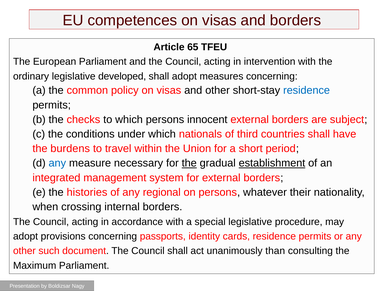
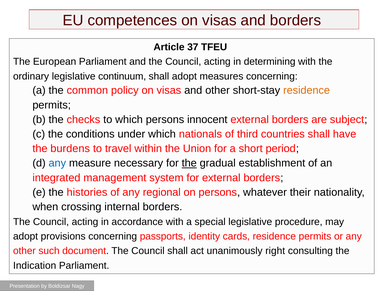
65: 65 -> 37 (193, 47)
intervention: intervention -> determining (270, 62)
developed: developed -> continuum (122, 76)
residence colour: blue -> orange (307, 90)
establishment underline: present -> none (272, 163)
than: than -> right (275, 251)
Maximum: Maximum -> Indication (35, 266)
